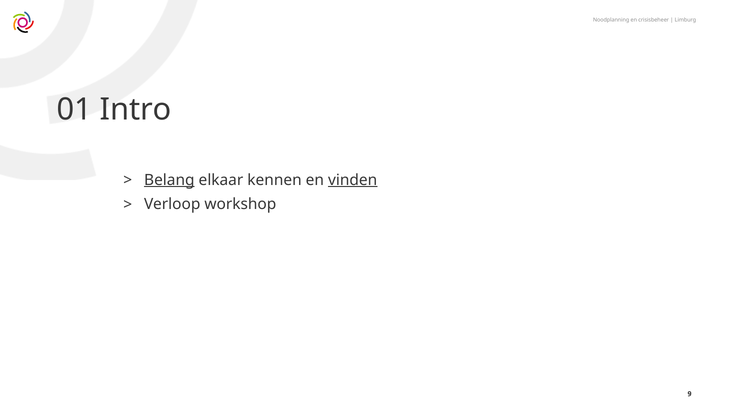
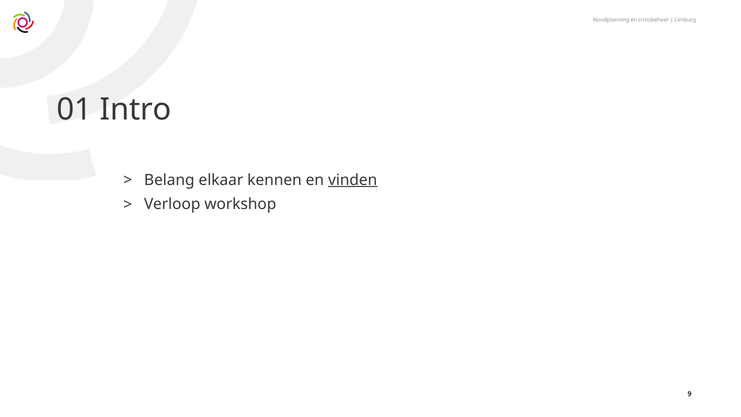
Belang underline: present -> none (169, 180)
